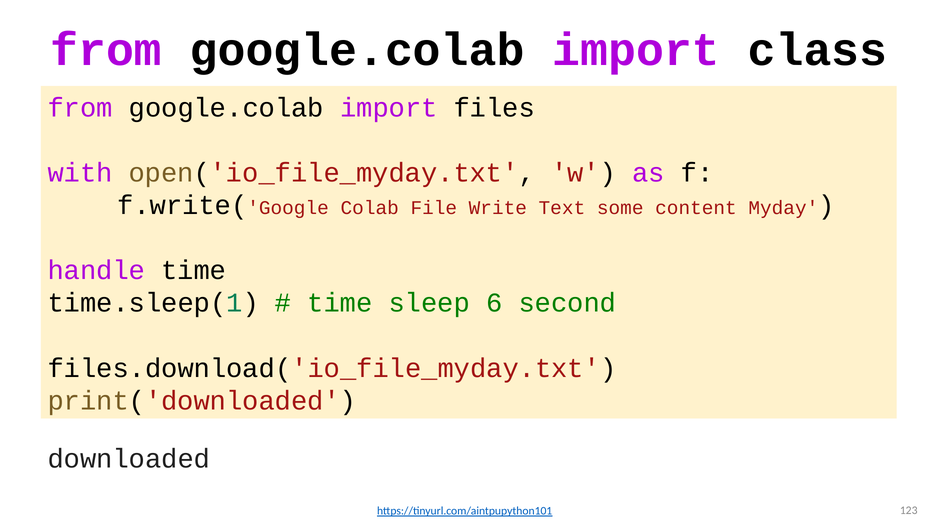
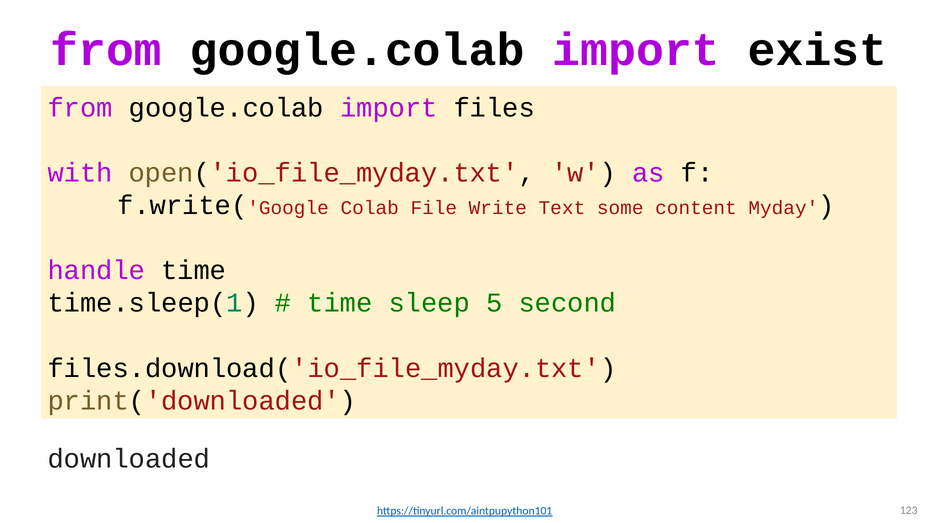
class: class -> exist (817, 50)
6: 6 -> 5 (494, 303)
